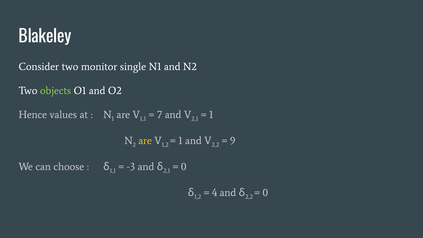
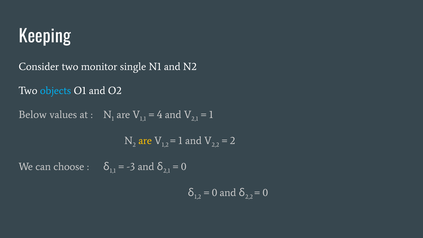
Blakeley: Blakeley -> Keeping (45, 37)
objects colour: light green -> light blue (56, 91)
Hence: Hence -> Below (33, 115)
7: 7 -> 4 (160, 115)
9: 9 -> 2 (233, 141)
4: 4 -> 0 (215, 193)
